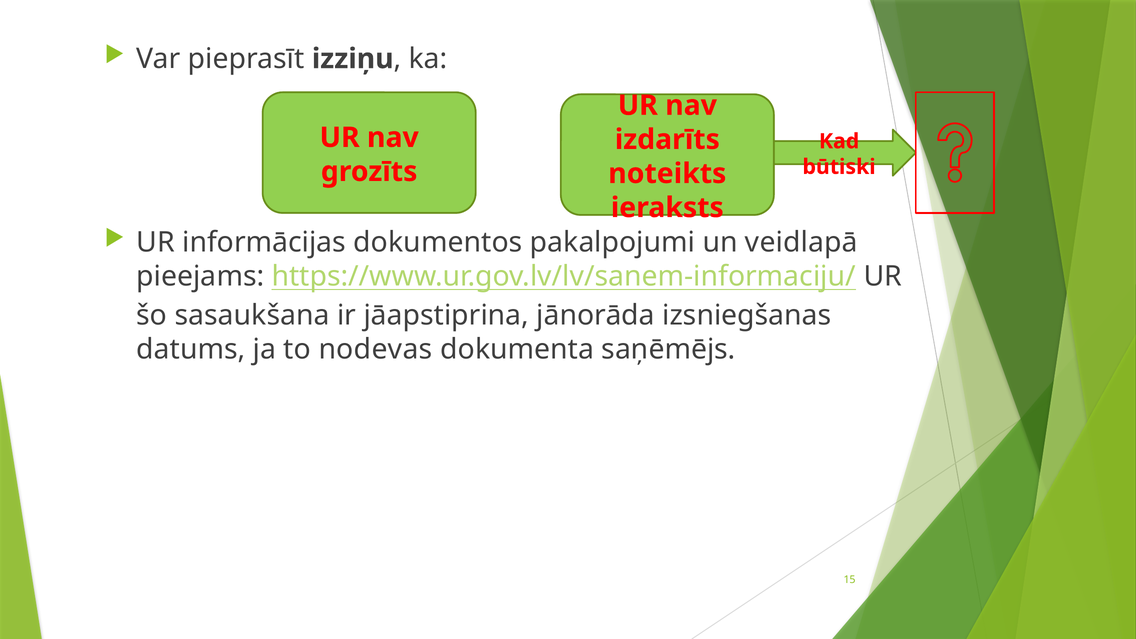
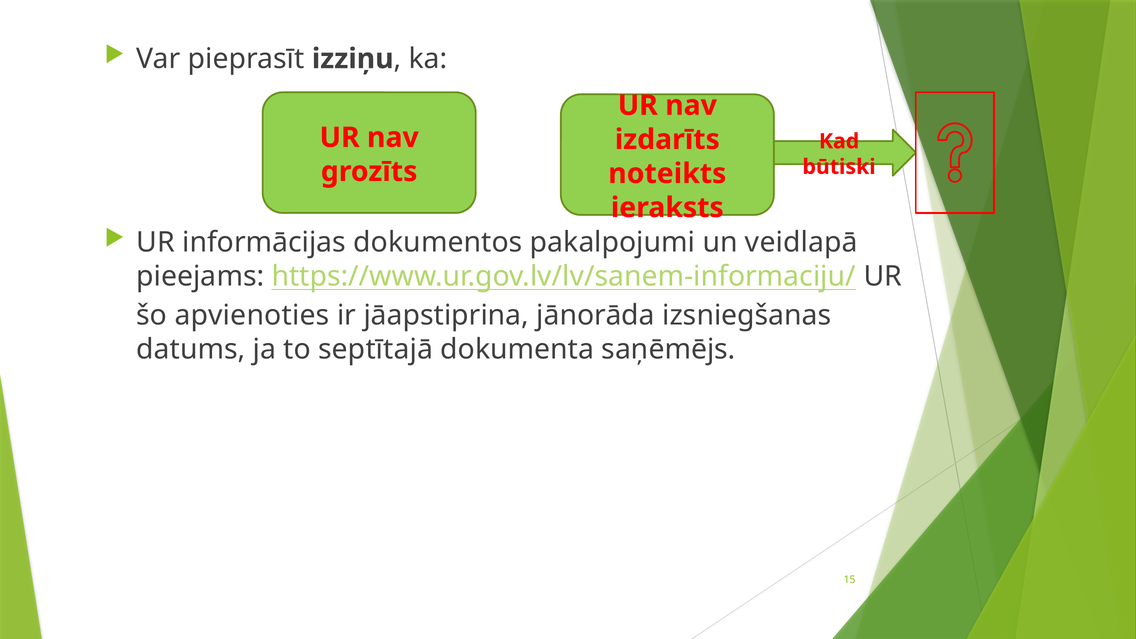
sasaukšana: sasaukšana -> apvienoties (252, 315)
nodevas: nodevas -> septītajā (376, 349)
